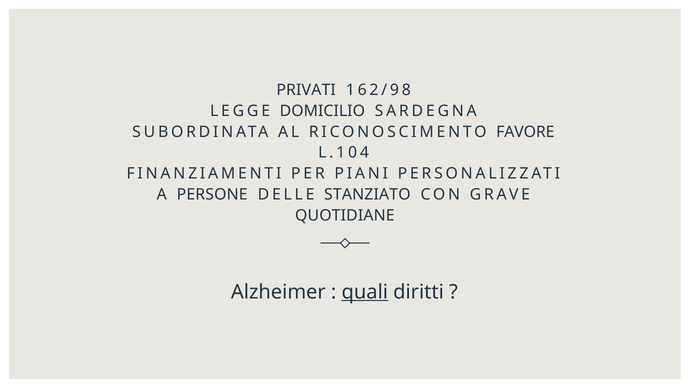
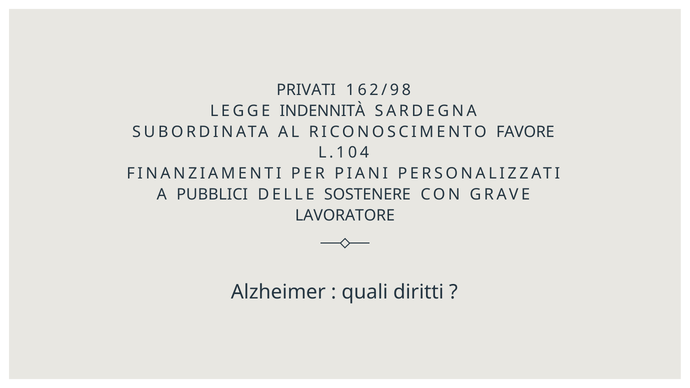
DOMICILIO: DOMICILIO -> INDENNITÀ (322, 111)
PERSONE: PERSONE -> PUBBLICI (212, 195)
STANZIATO: STANZIATO -> SOSTENERE (367, 195)
QUOTIDIANE: QUOTIDIANE -> LAVORATORE (345, 215)
quali underline: present -> none (365, 292)
